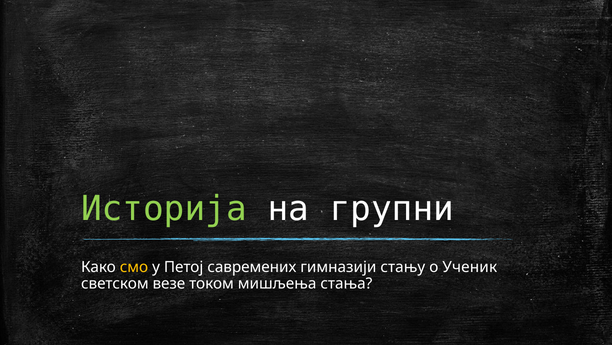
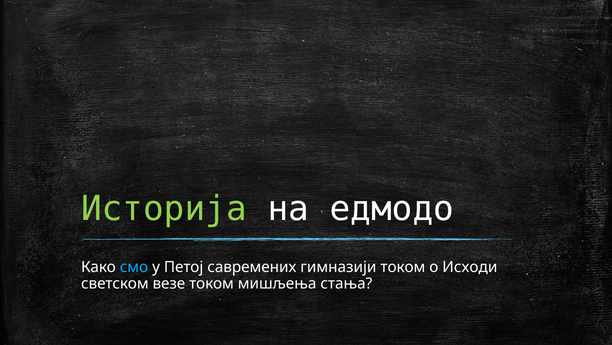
групни: групни -> едмодо (392, 208)
смо colour: yellow -> light blue (134, 267)
гимназији стању: стању -> током (403, 267)
Ученик: Ученик -> Исходи (470, 267)
